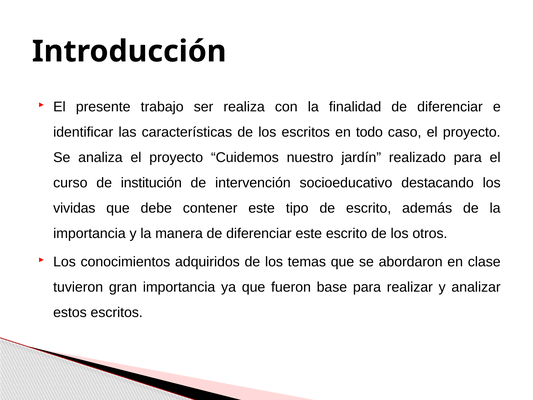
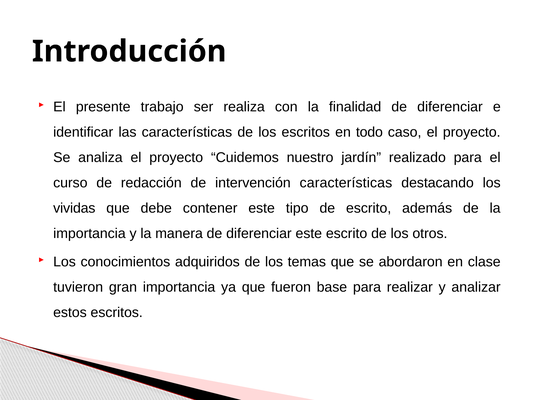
institución: institución -> redacción (151, 183)
intervención socioeducativo: socioeducativo -> características (346, 183)
